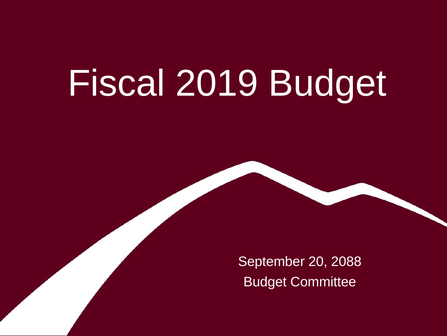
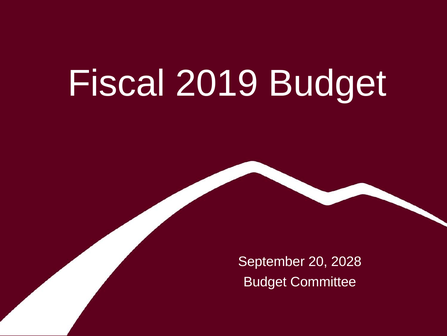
2088: 2088 -> 2028 (346, 261)
